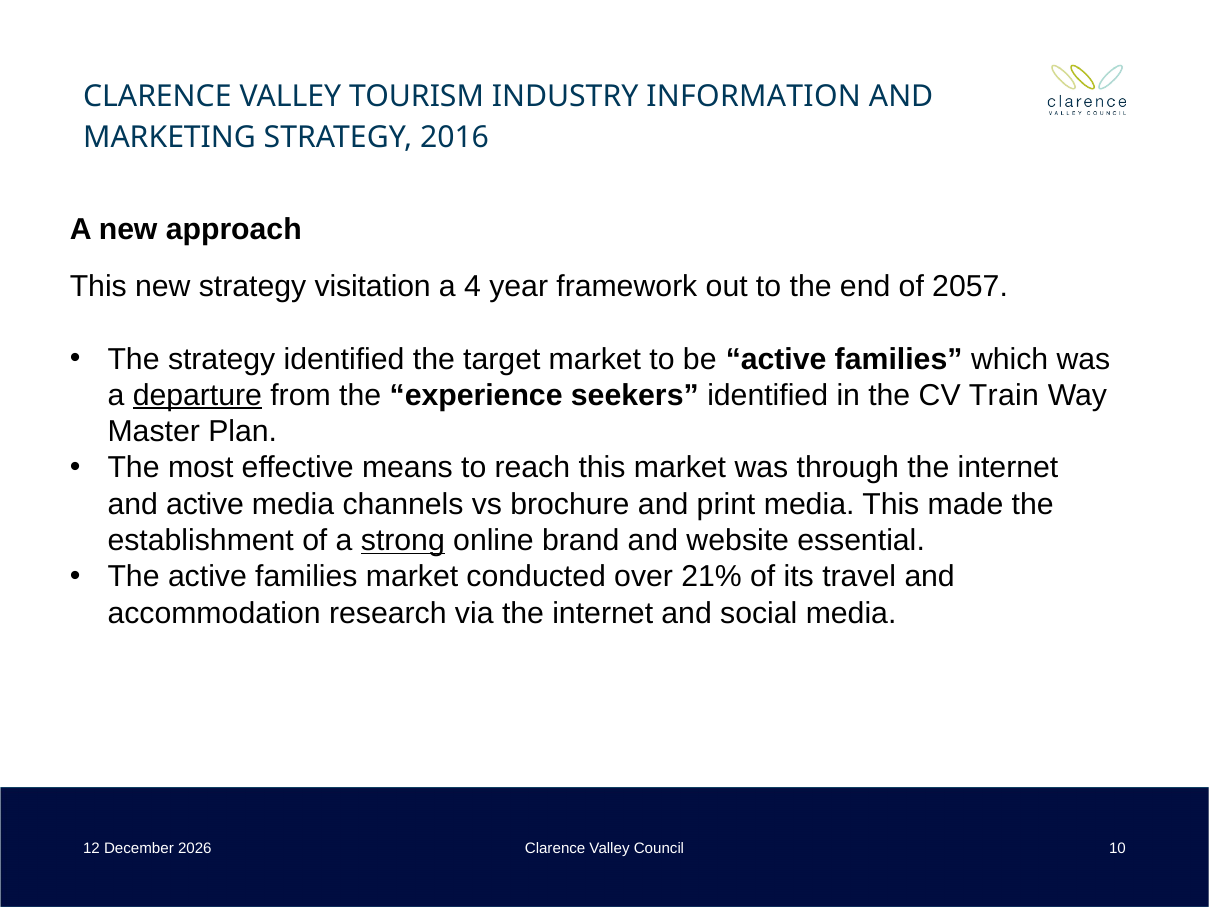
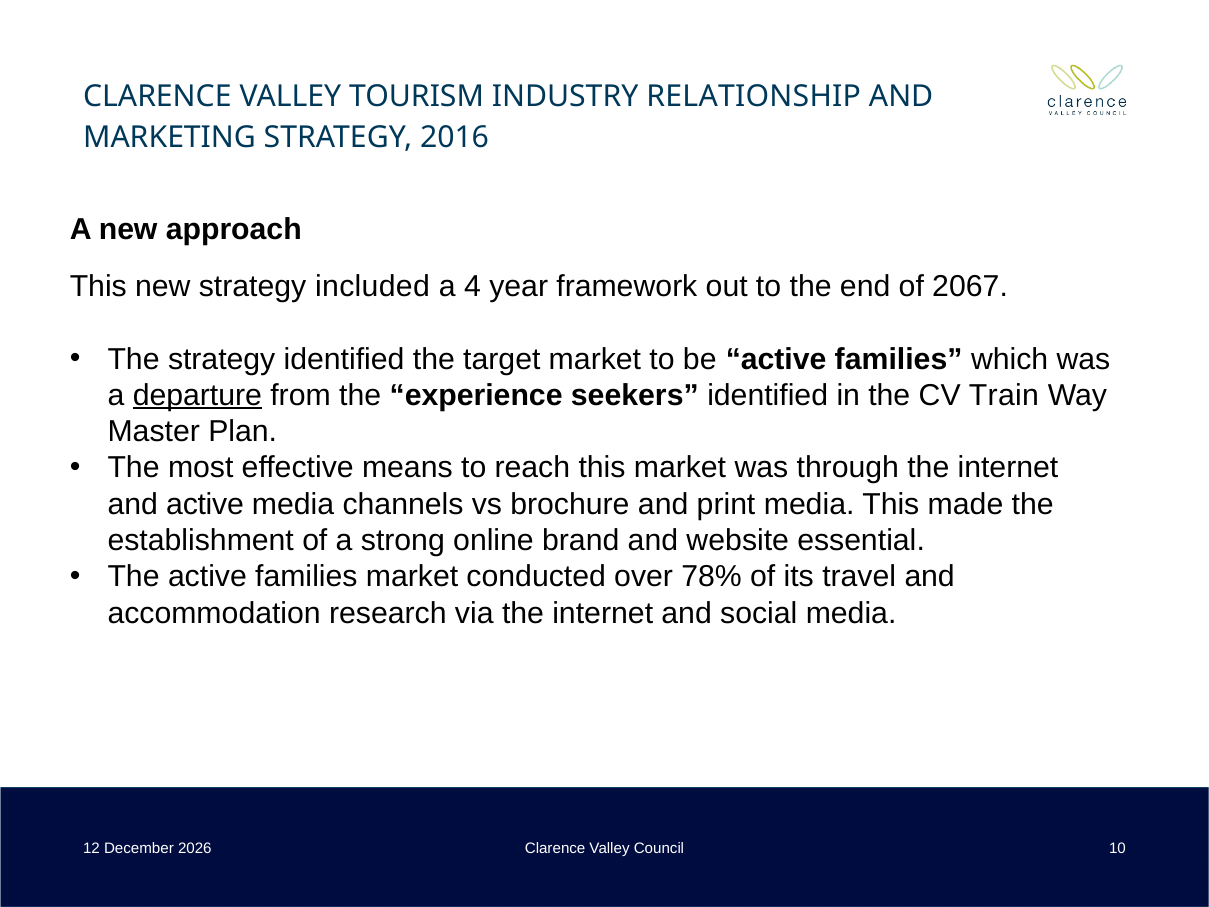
INFORMATION: INFORMATION -> RELATIONSHIP (754, 97)
visitation: visitation -> included (373, 286)
2057: 2057 -> 2067 (970, 286)
strong underline: present -> none (403, 540)
21%: 21% -> 78% (712, 577)
